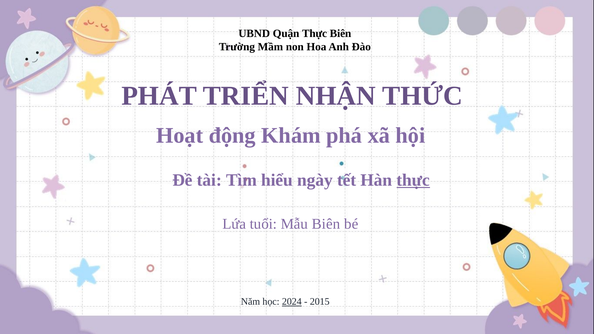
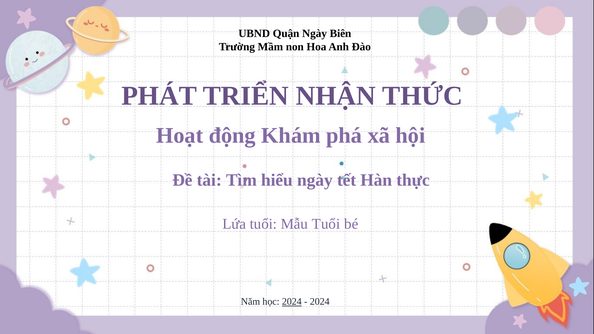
Quận Thực: Thực -> Ngày (315, 34)
thực underline: present -> none (413, 180)
Mẫu Biên: Biên -> Tuổi (326, 224)
2015: 2015 -> 2024 (320, 302)
